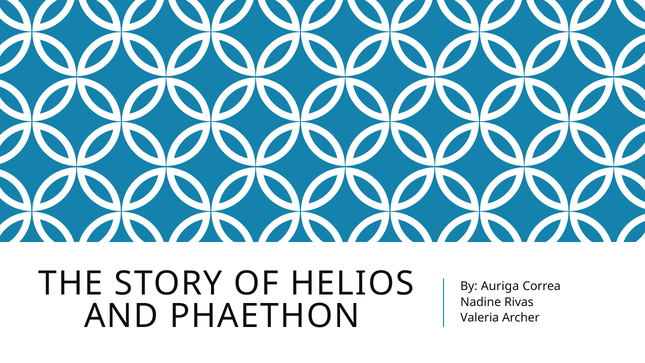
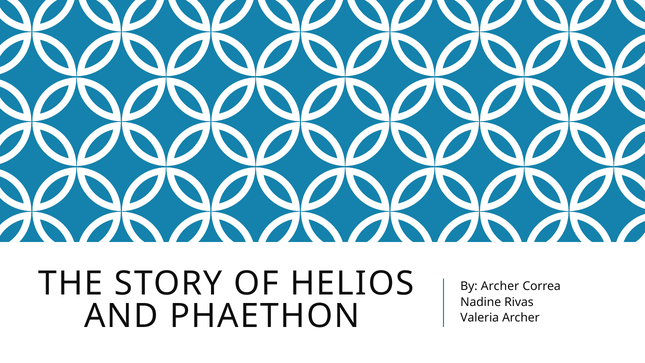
By Auriga: Auriga -> Archer (500, 286)
